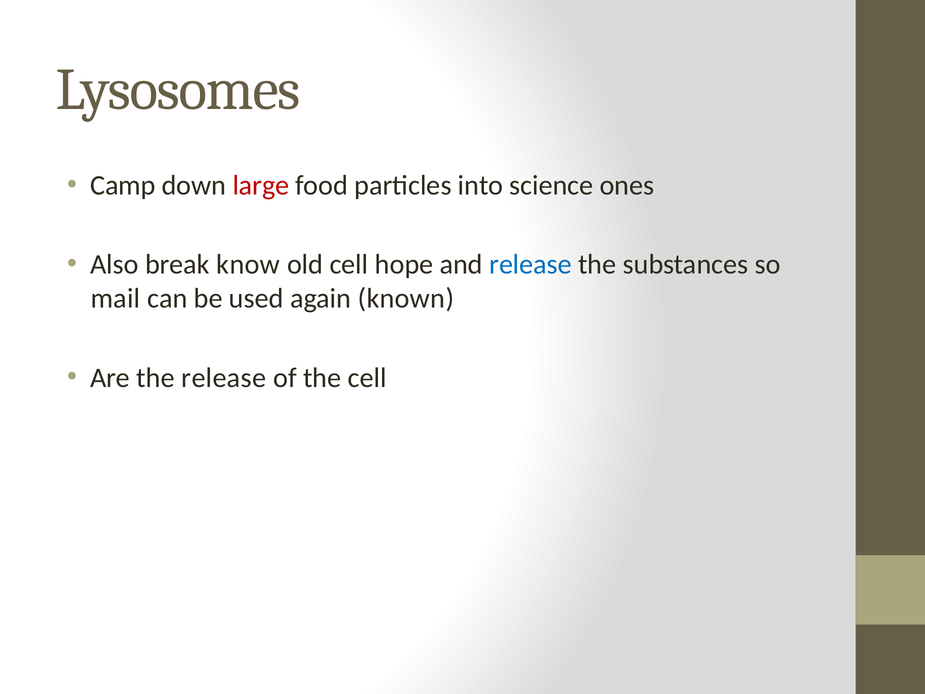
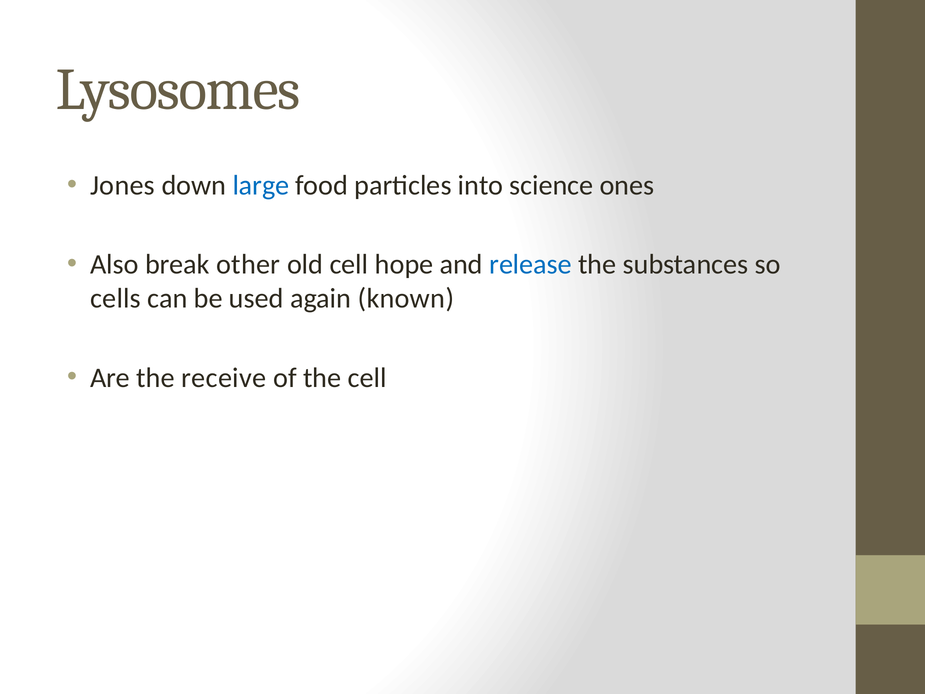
Camp: Camp -> Jones (123, 185)
large colour: red -> blue (261, 185)
know: know -> other (248, 265)
mail: mail -> cells (116, 298)
the release: release -> receive (224, 378)
